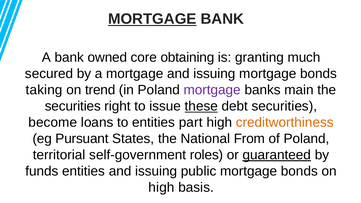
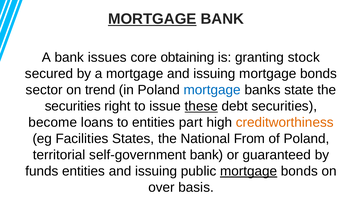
owned: owned -> issues (107, 58)
much: much -> stock (304, 58)
taking: taking -> sector (44, 90)
mortgage colour: purple -> blue (212, 90)
main: main -> state (299, 90)
Pursuant: Pursuant -> Facilities (82, 139)
self-government roles: roles -> bank (207, 155)
guaranteed underline: present -> none (277, 155)
mortgage underline: none -> present (249, 171)
high: high -> over (162, 187)
